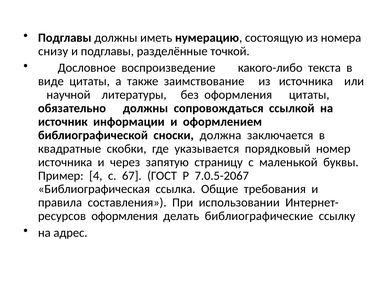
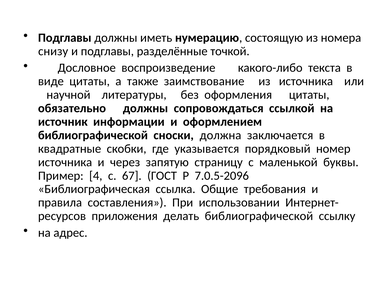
7.0.5-2067: 7.0.5-2067 -> 7.0.5-2096 (222, 175)
оформления: оформления -> приложения (125, 216)
делать библиографические: библиографические -> библиографической (259, 216)
